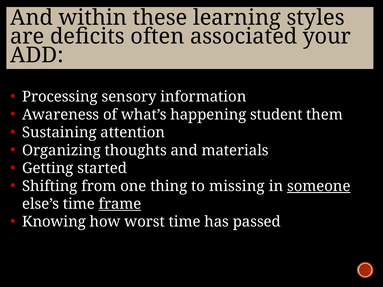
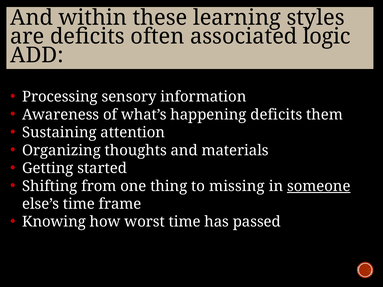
your: your -> logic (327, 36)
happening student: student -> deficits (276, 115)
frame underline: present -> none (120, 204)
